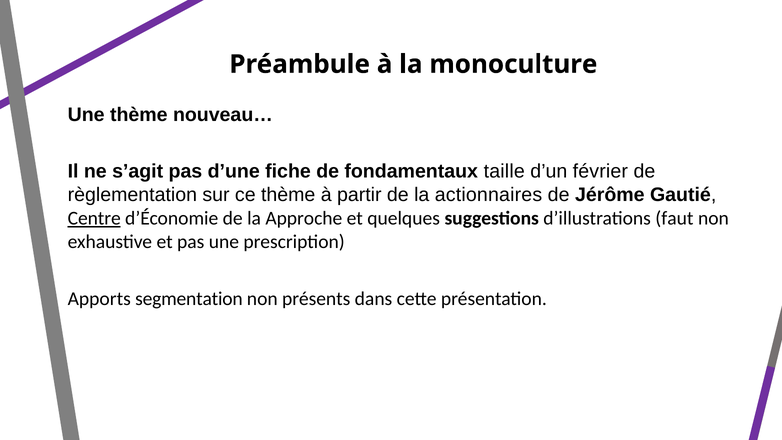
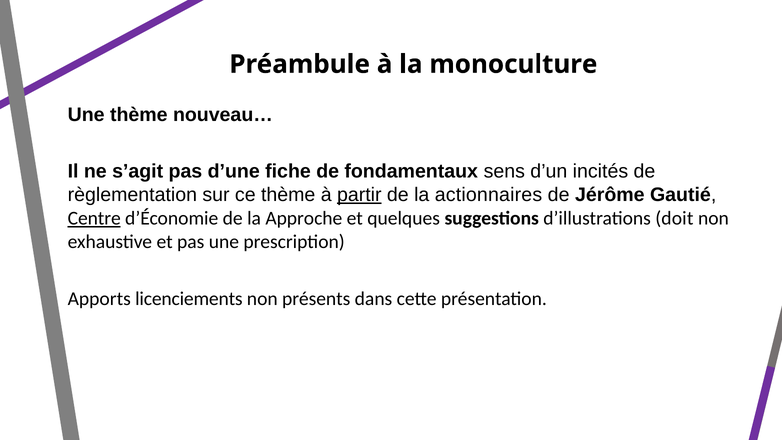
taille: taille -> sens (504, 171)
février: février -> incités (600, 171)
partir underline: none -> present (359, 195)
faut: faut -> doit (674, 218)
segmentation: segmentation -> licenciements (189, 298)
